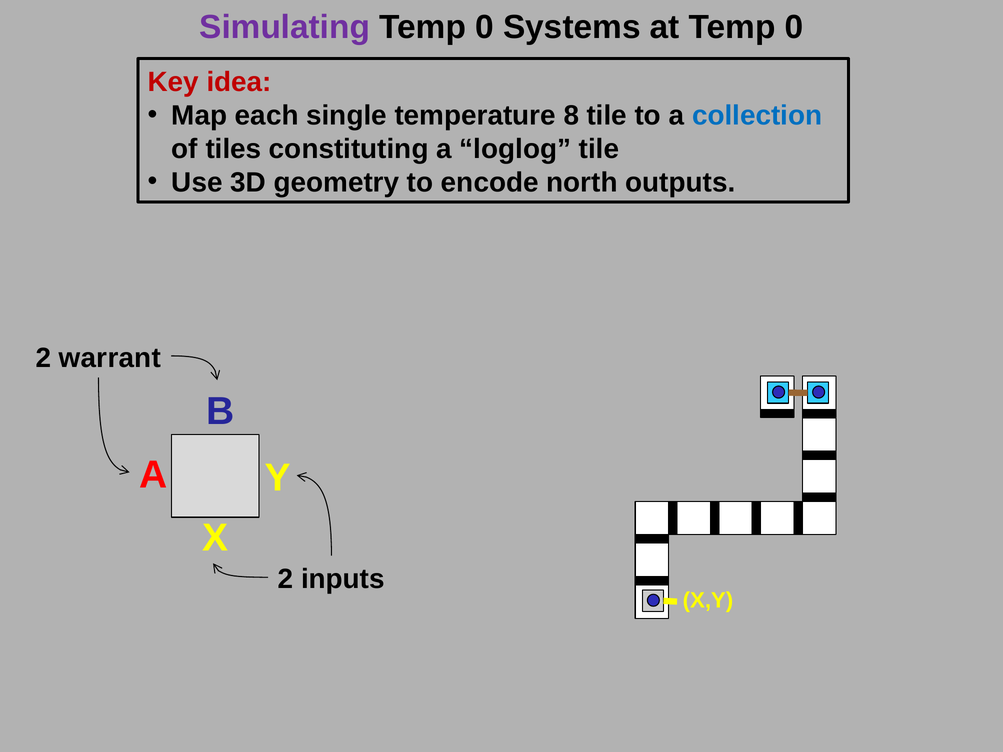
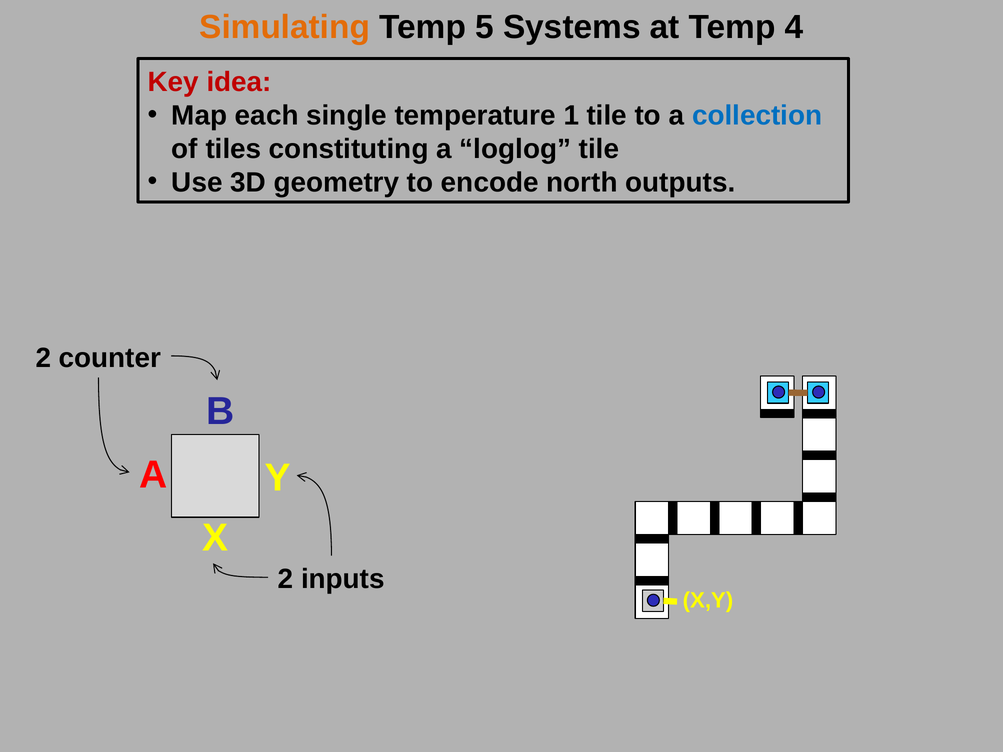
Simulating colour: purple -> orange (285, 27)
0: 0 -> 5 (484, 27)
at Temp 0: 0 -> 4 (794, 27)
8: 8 -> 1 (571, 116)
warrant: warrant -> counter (110, 358)
